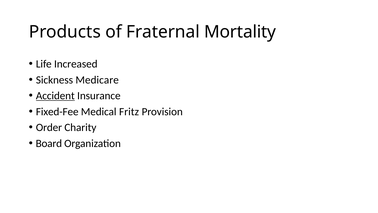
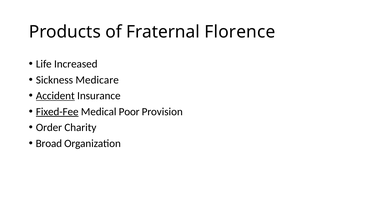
Mortality: Mortality -> Florence (240, 32)
Fixed-Fee underline: none -> present (57, 111)
Fritz: Fritz -> Poor (129, 111)
Board: Board -> Broad (49, 143)
